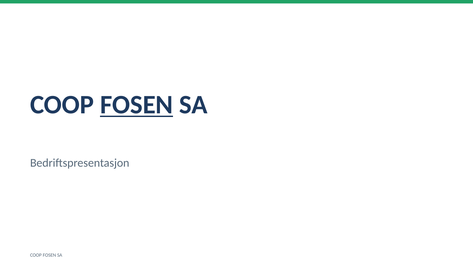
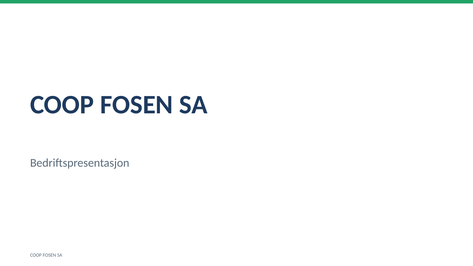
FOSEN underline: present -> none (137, 105)
